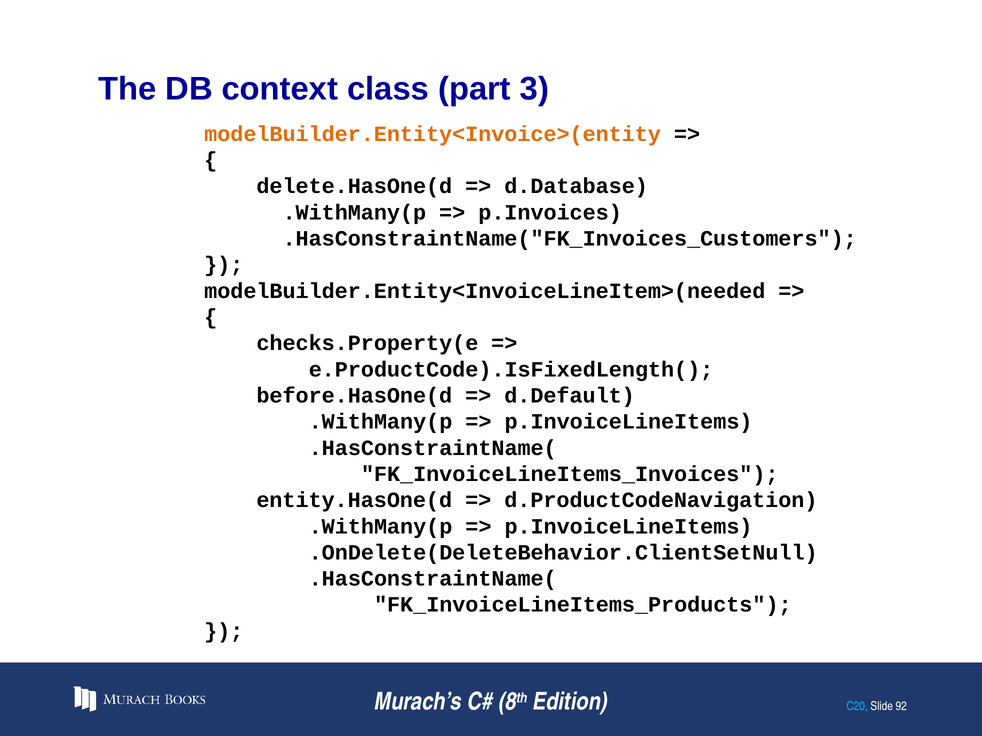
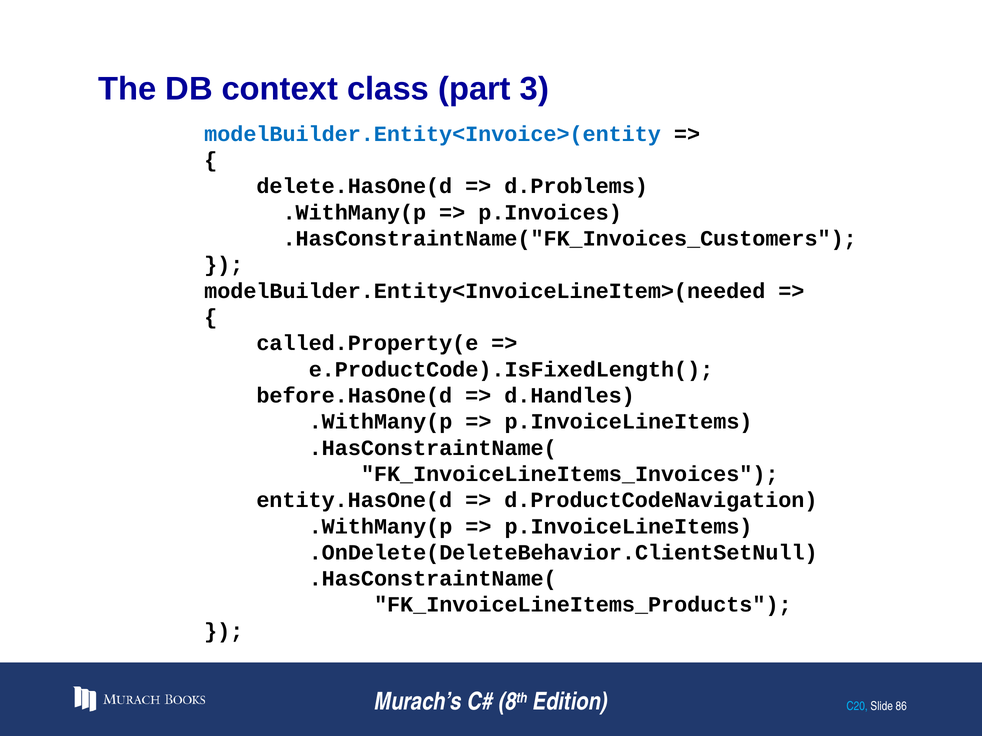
modelBuilder.Entity<Invoice>(entity colour: orange -> blue (433, 134)
d.Database: d.Database -> d.Problems (576, 186)
checks.Property(e: checks.Property(e -> called.Property(e (367, 343)
d.Default: d.Default -> d.Handles (570, 396)
92: 92 -> 86 (901, 707)
